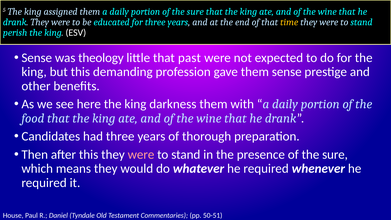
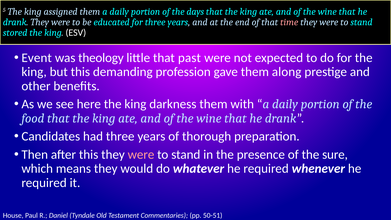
portion of the sure: sure -> days (195, 12)
time colour: yellow -> pink (289, 22)
perish: perish -> stored (15, 33)
Sense: Sense -> Event (37, 58)
them sense: sense -> along (287, 72)
